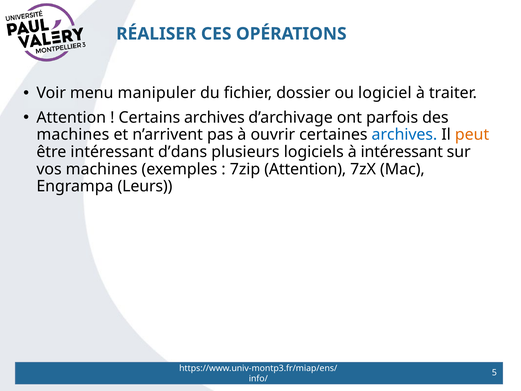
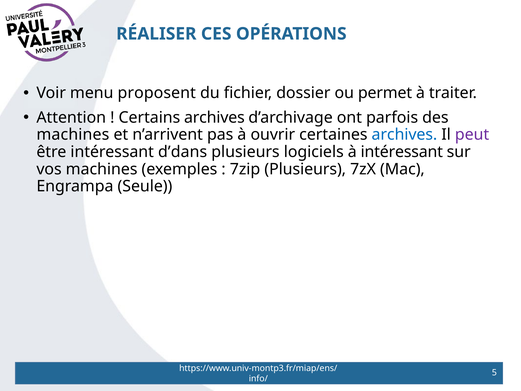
manipuler: manipuler -> proposent (157, 93)
logiciel: logiciel -> permet (385, 93)
peut colour: orange -> purple (472, 135)
7zip Attention: Attention -> Plusieurs (305, 169)
Leurs: Leurs -> Seule (145, 186)
